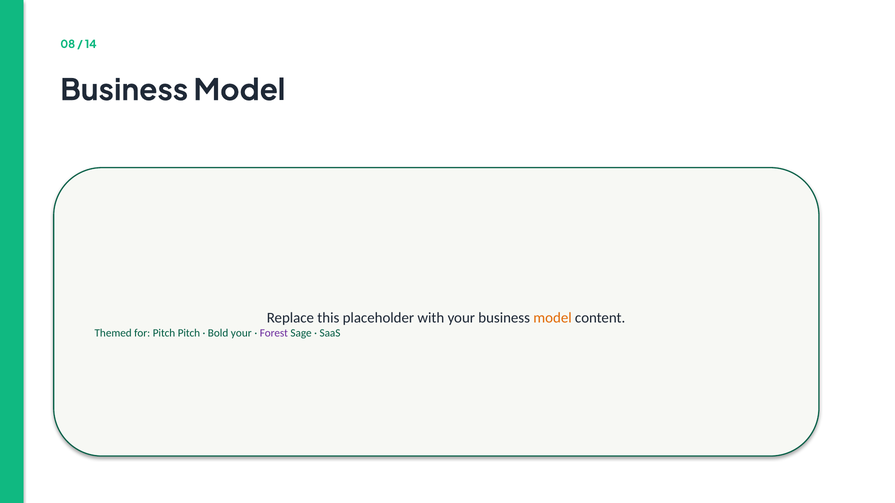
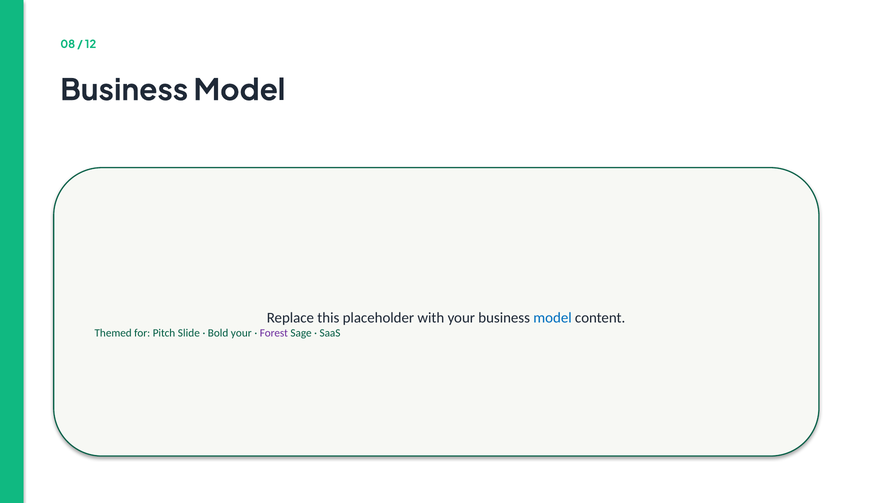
14: 14 -> 12 (91, 44)
model colour: orange -> blue (553, 318)
Pitch Pitch: Pitch -> Slide (189, 334)
